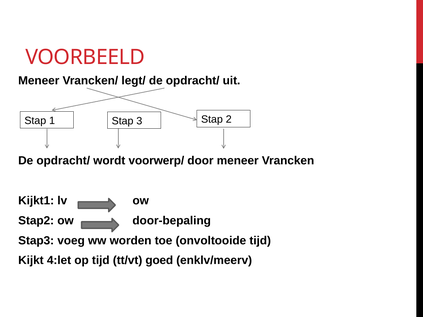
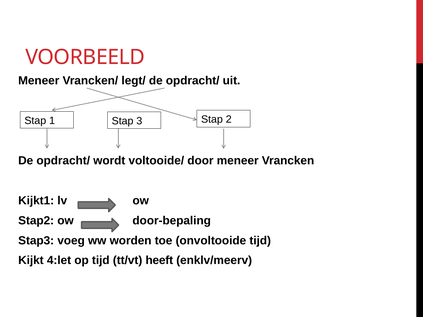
voorwerp/: voorwerp/ -> voltooide/ (156, 161)
goed: goed -> heeft (159, 261)
